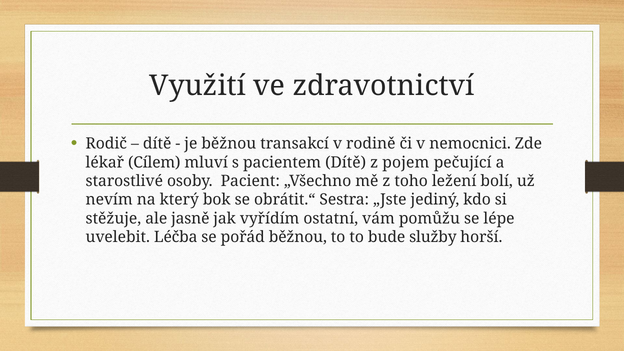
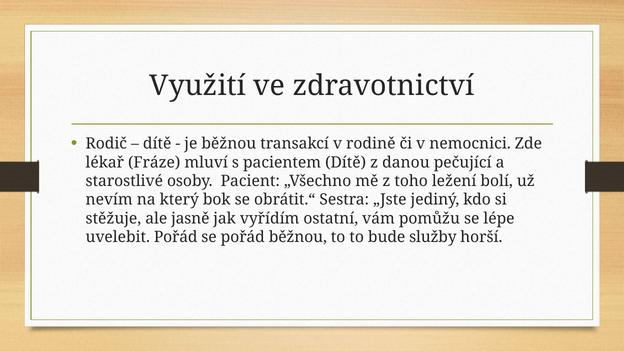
Cílem: Cílem -> Fráze (154, 162)
pojem: pojem -> danou (406, 162)
uvelebit Léčba: Léčba -> Pořád (176, 237)
